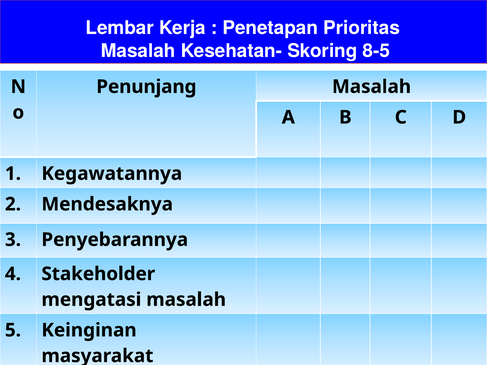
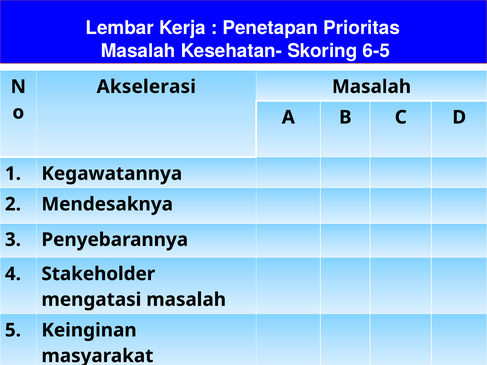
8-5: 8-5 -> 6-5 (376, 51)
Penunjang: Penunjang -> Akselerasi (146, 87)
